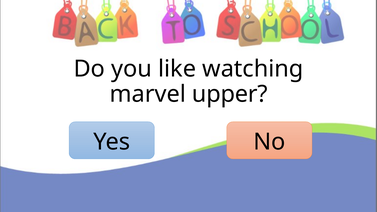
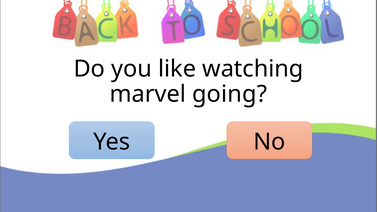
upper: upper -> going (230, 94)
